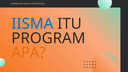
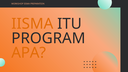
IISMA colour: blue -> orange (32, 24)
